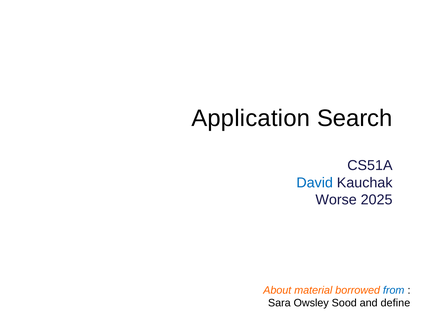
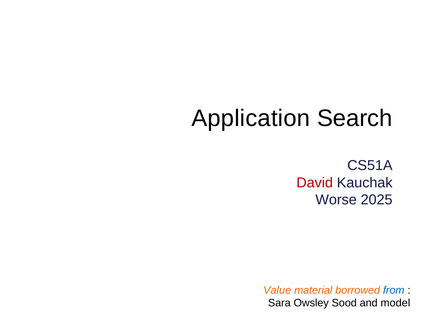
David colour: blue -> red (315, 183)
About: About -> Value (277, 290)
define: define -> model (395, 303)
